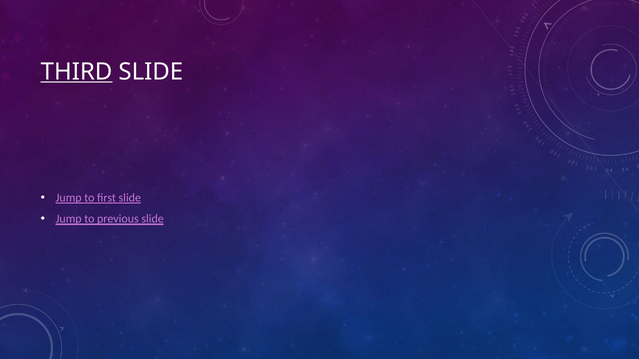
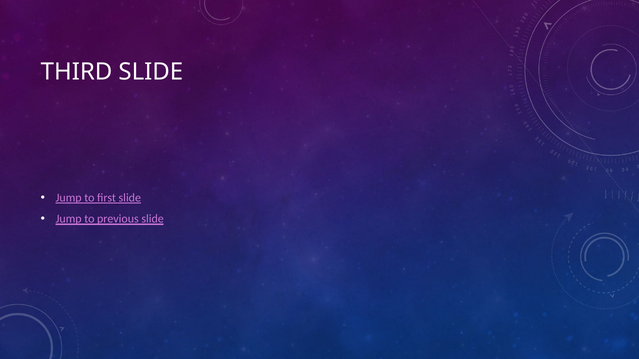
THIRD underline: present -> none (77, 72)
